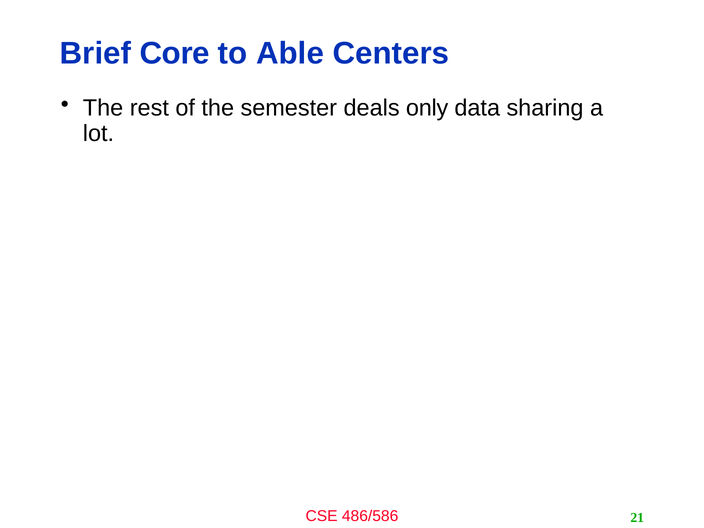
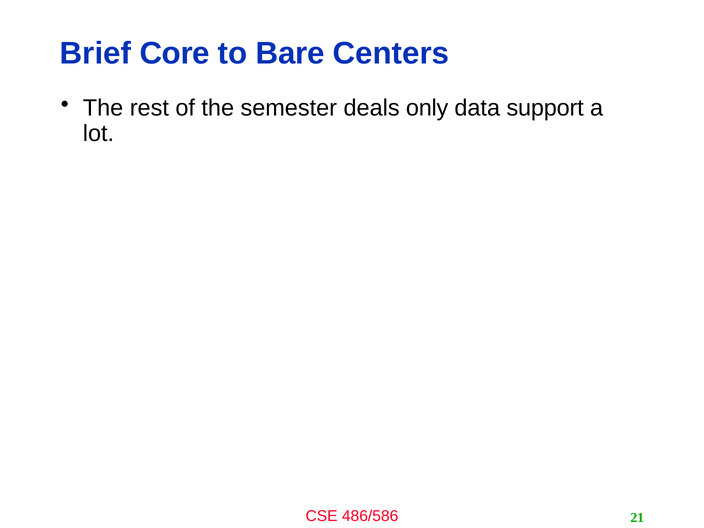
Able: Able -> Bare (290, 54)
sharing: sharing -> support (545, 108)
